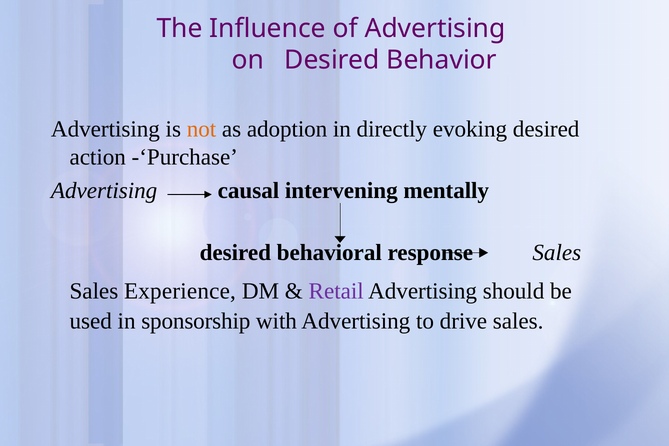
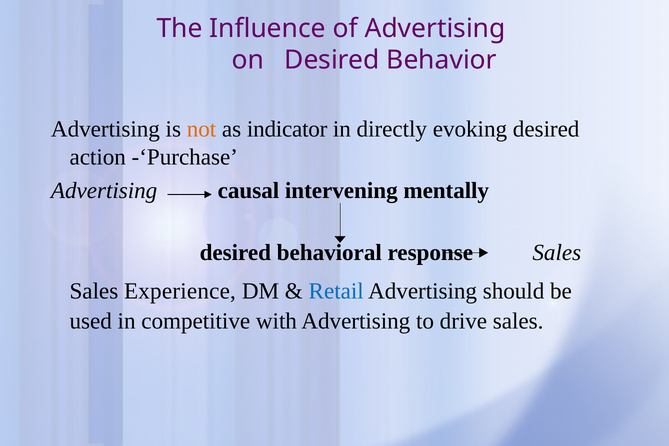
adoption: adoption -> indicator (287, 129)
Retail colour: purple -> blue (336, 291)
sponsorship: sponsorship -> competitive (196, 321)
